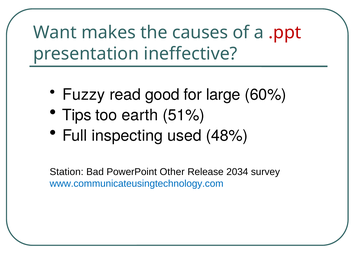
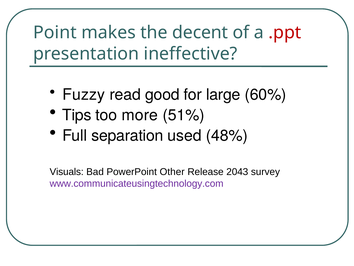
Want: Want -> Point (55, 32)
causes: causes -> decent (200, 32)
earth: earth -> more (140, 115)
inspecting: inspecting -> separation (127, 135)
Station: Station -> Visuals (67, 172)
2034: 2034 -> 2043 (237, 172)
www.communicateusingtechnology.com colour: blue -> purple (137, 183)
